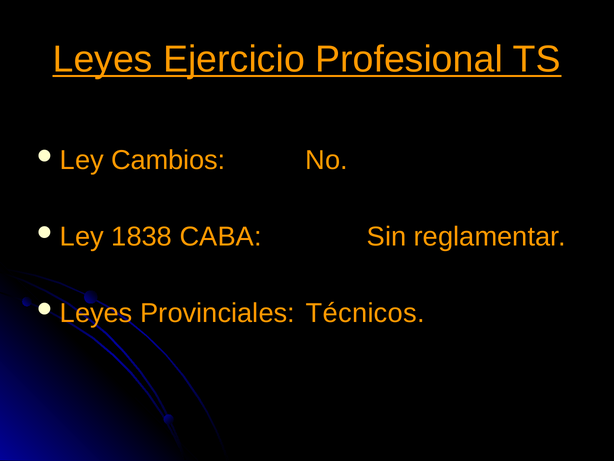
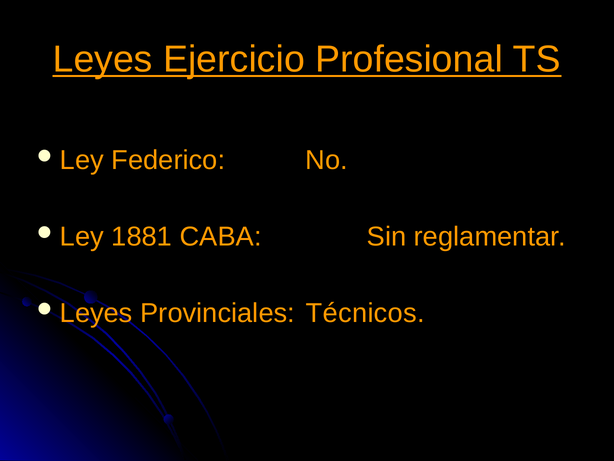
Cambios: Cambios -> Federico (168, 160)
1838: 1838 -> 1881 (142, 237)
